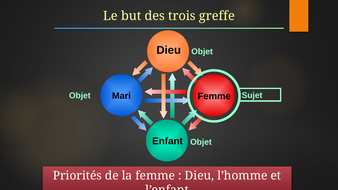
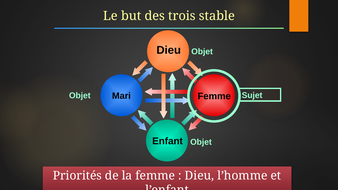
greffe: greffe -> stable (217, 16)
